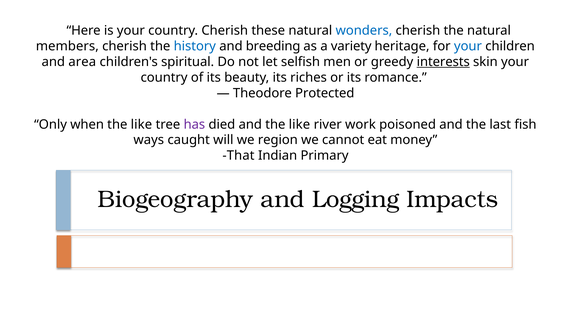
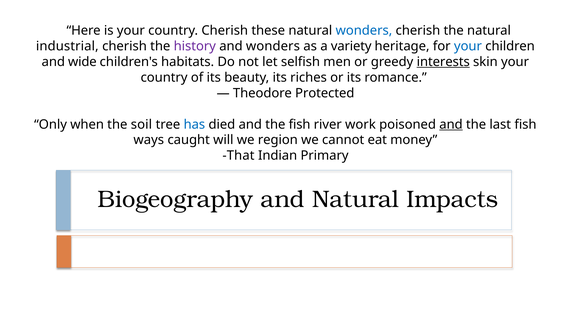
members: members -> industrial (67, 46)
history colour: blue -> purple (195, 46)
and breeding: breeding -> wonders (273, 46)
area: area -> wide (82, 62)
spiritual: spiritual -> habitats (188, 62)
when the like: like -> soil (141, 124)
has colour: purple -> blue (194, 124)
and the like: like -> fish (300, 124)
and underline: none -> present (451, 124)
and Logging: Logging -> Natural (356, 199)
